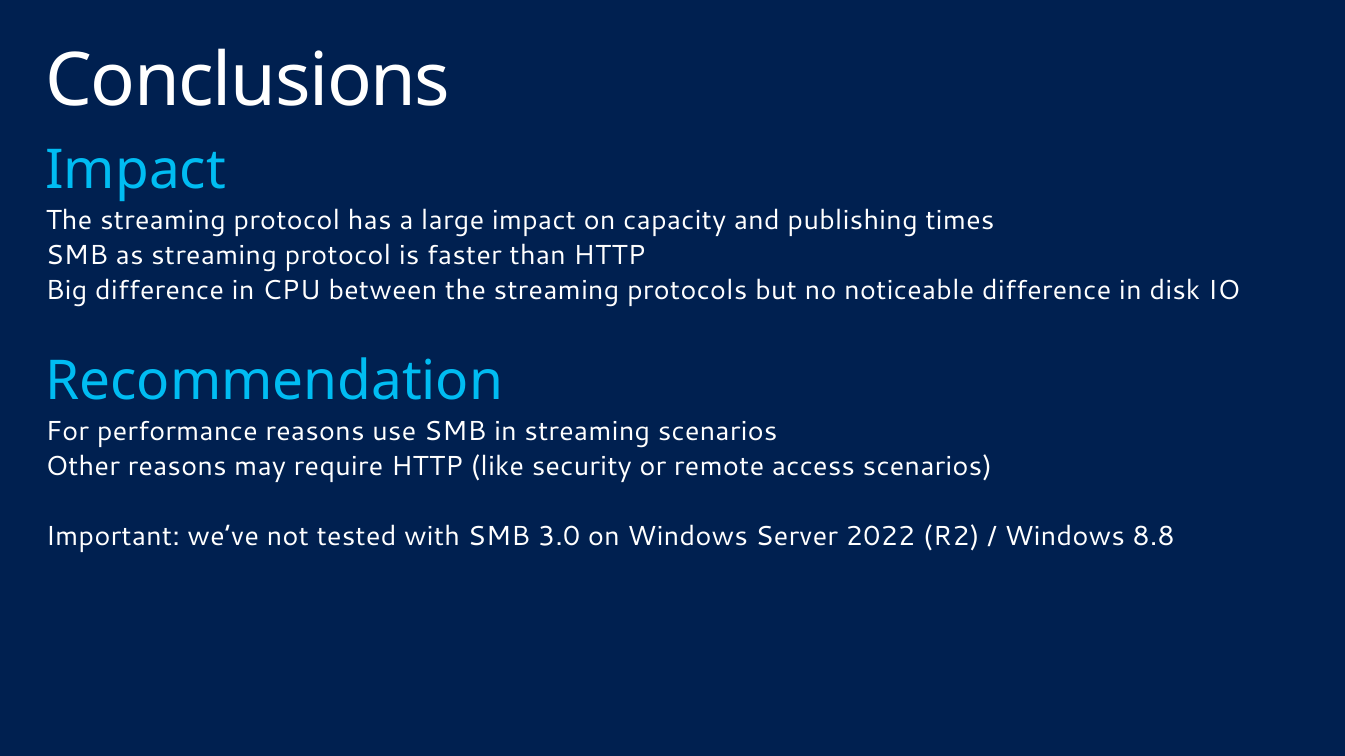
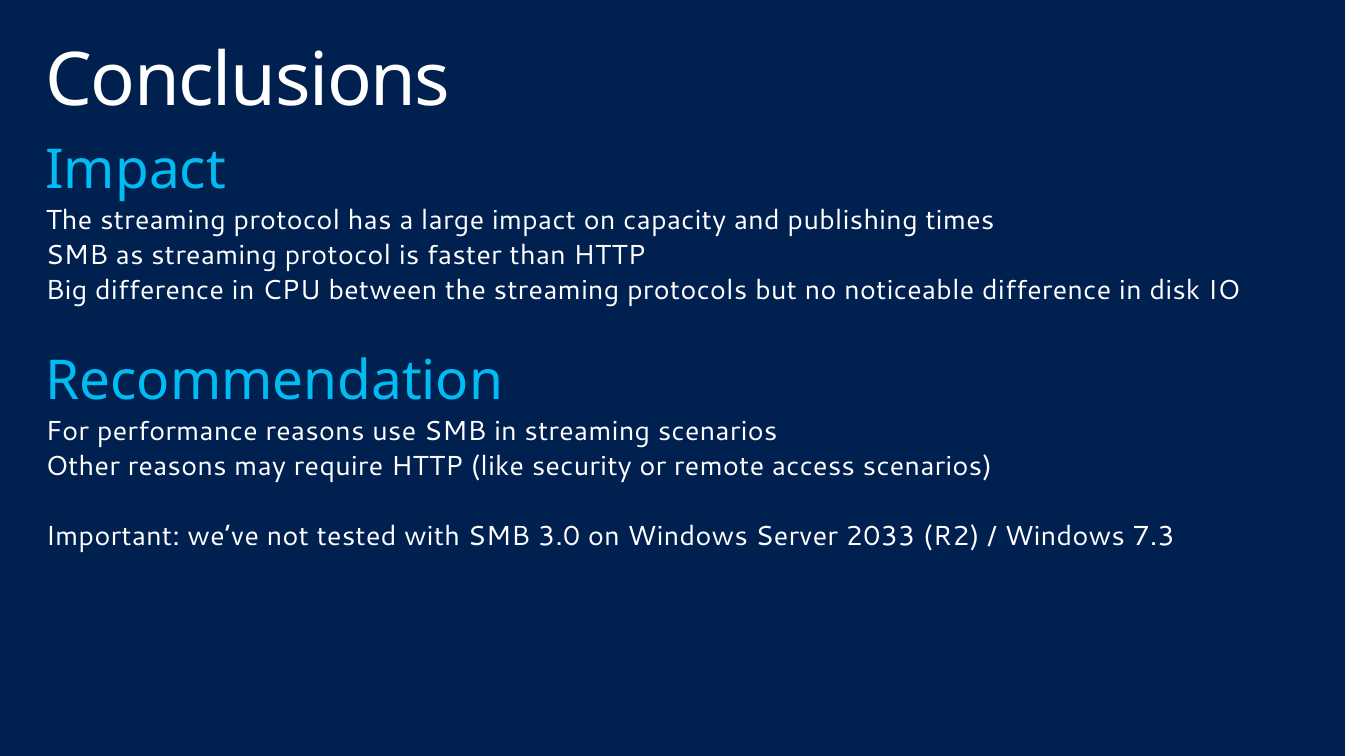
2022: 2022 -> 2033 (881, 537)
8.8: 8.8 -> 7.3 (1154, 537)
